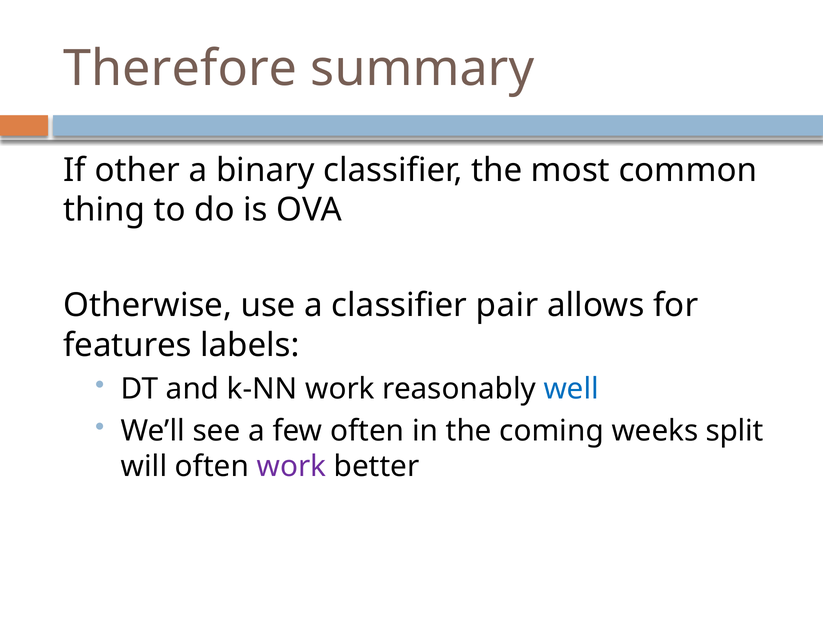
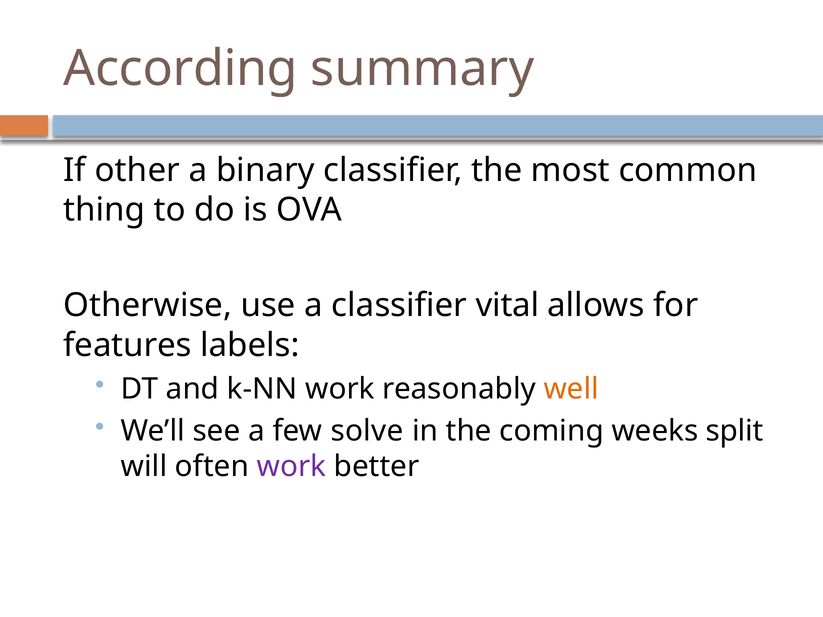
Therefore: Therefore -> According (181, 69)
pair: pair -> vital (507, 306)
well colour: blue -> orange (571, 389)
few often: often -> solve (367, 431)
